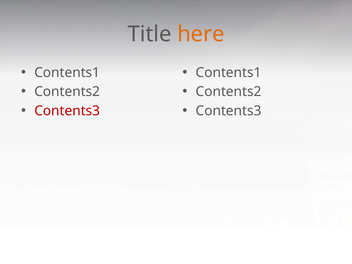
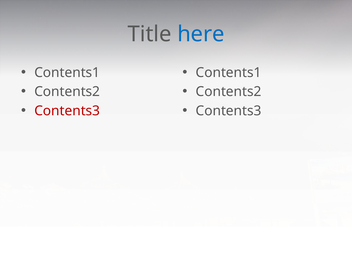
here colour: orange -> blue (201, 34)
